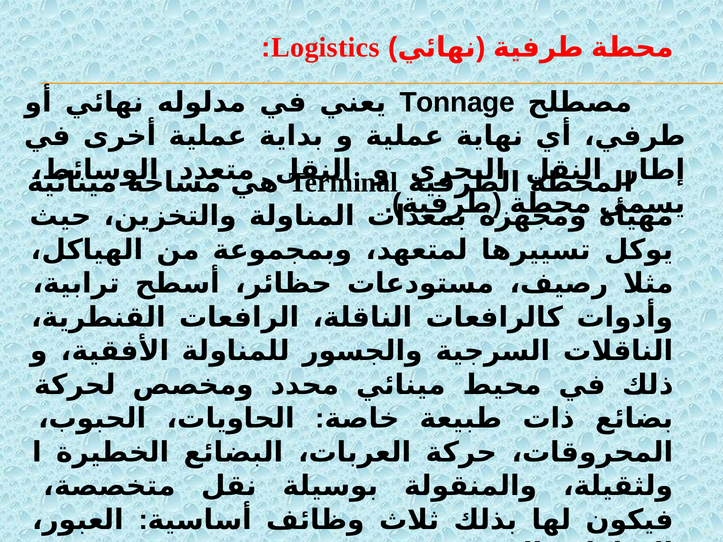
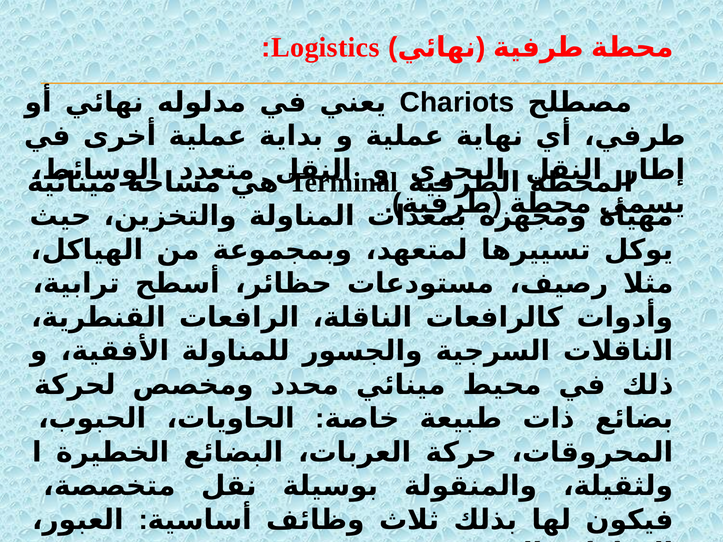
Tonnage: Tonnage -> Chariots (457, 102)
